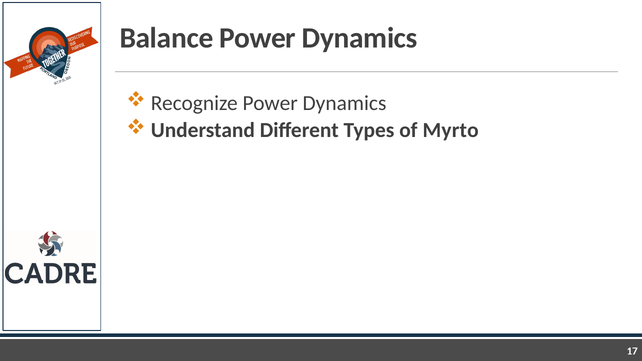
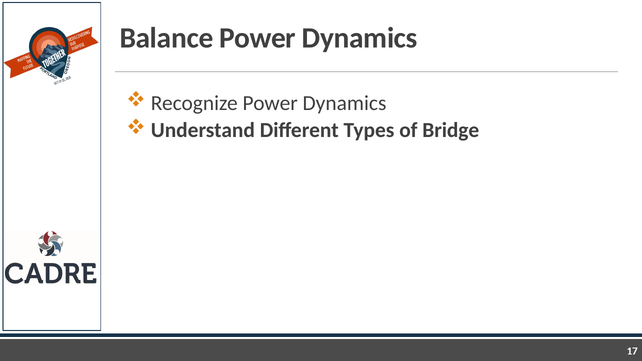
Myrto: Myrto -> Bridge (451, 130)
